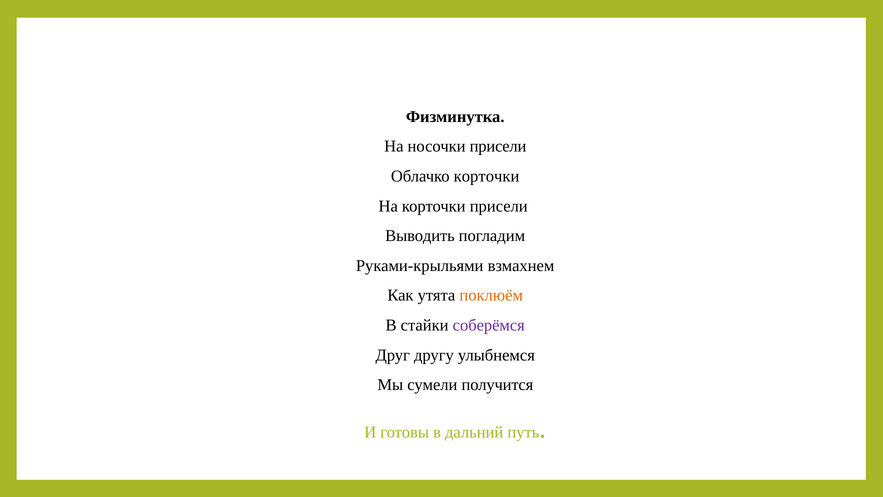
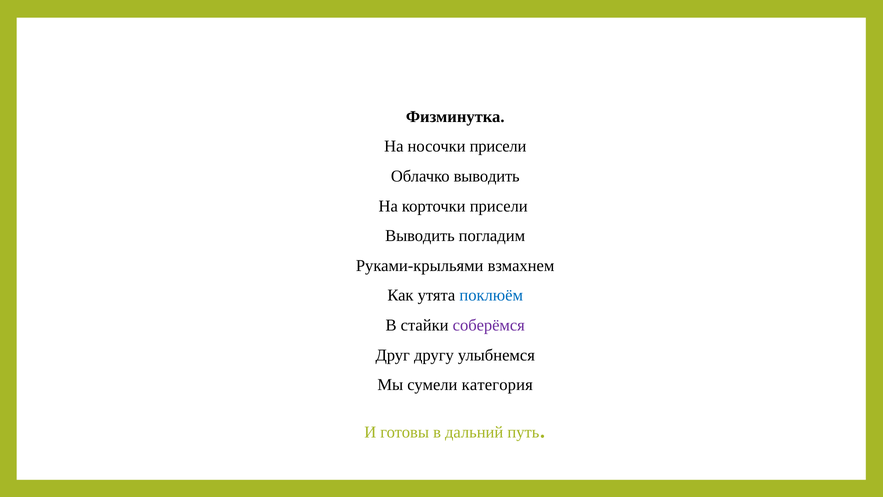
Облачко корточки: корточки -> выводить (487, 176)
поклюём colour: orange -> blue (491, 295)
получится: получится -> категория (497, 385)
